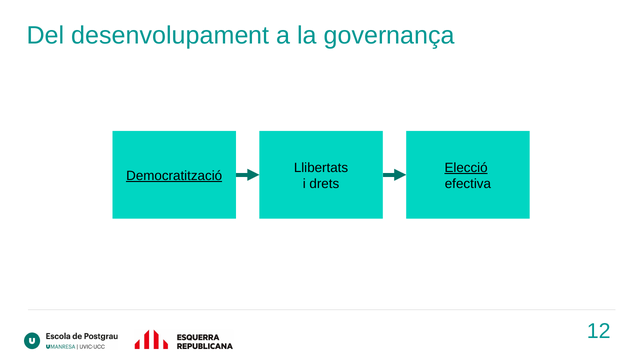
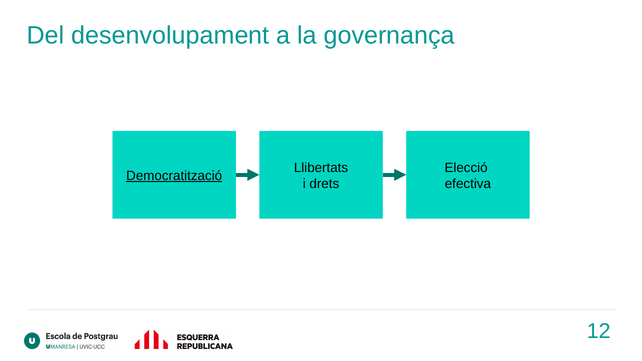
Elecció underline: present -> none (466, 168)
